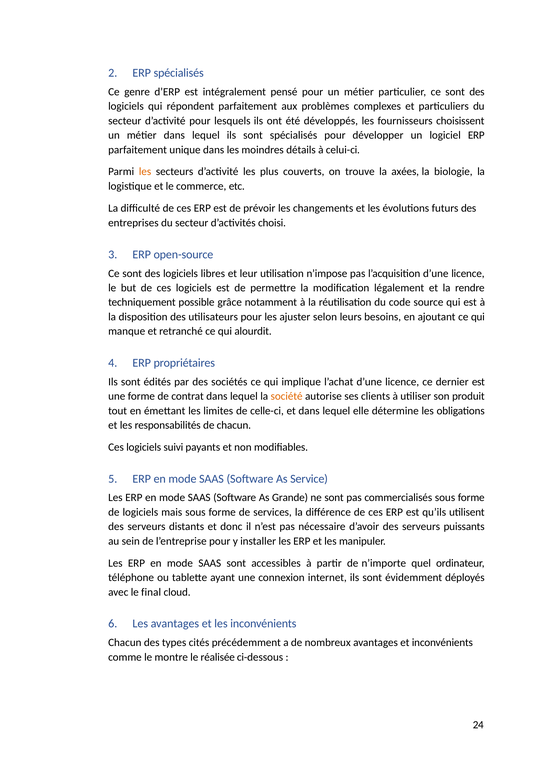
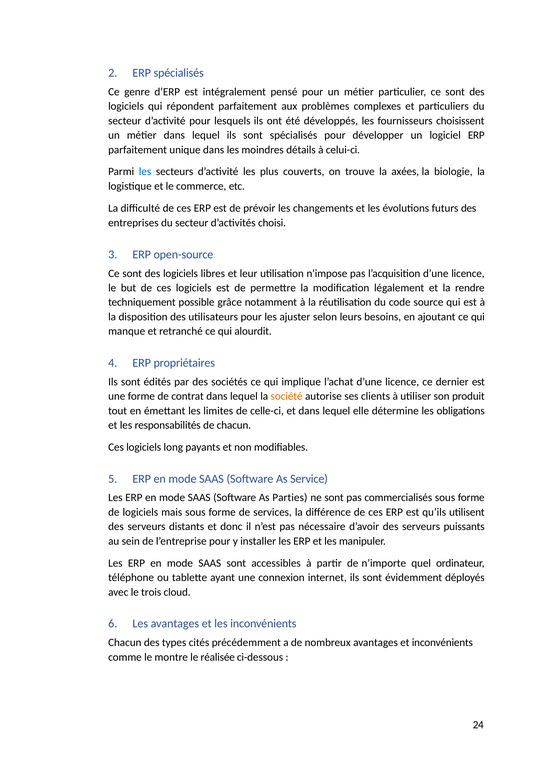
les colour: orange -> blue (145, 171)
suivi: suivi -> long (173, 447)
Grande: Grande -> Parties (290, 497)
final: final -> trois (151, 591)
